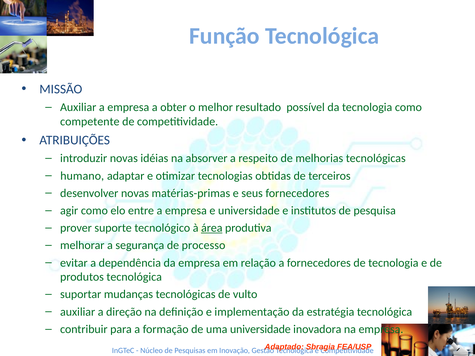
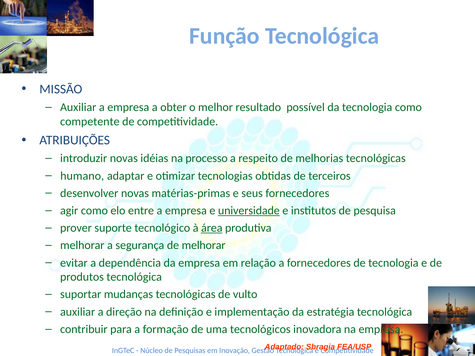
absorver: absorver -> processo (207, 158)
universidade underline: none -> present (249, 211)
de processo: processo -> melhorar (204, 246)
uma universidade: universidade -> tecnológicos (260, 329)
